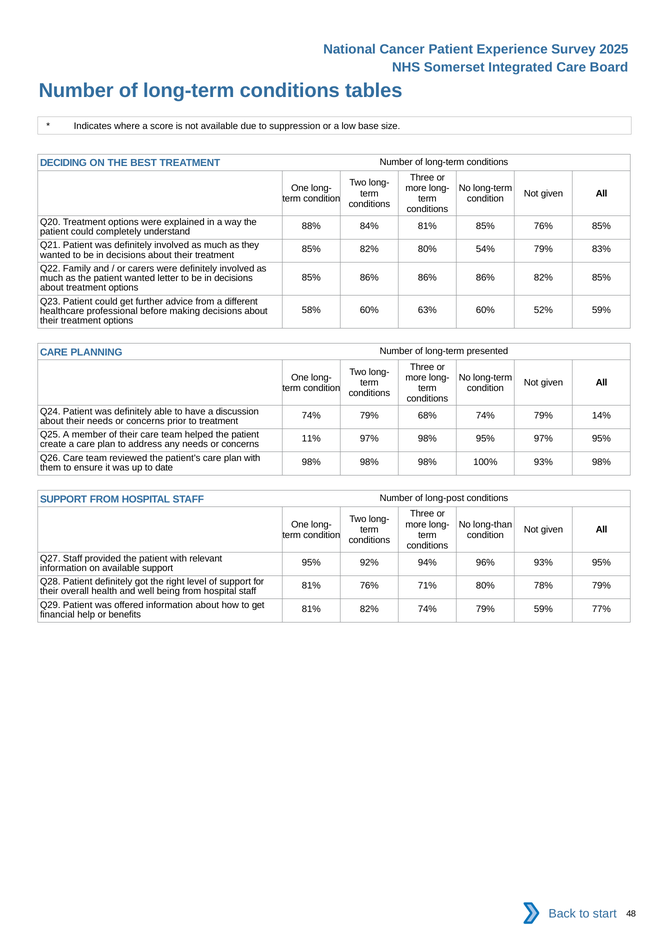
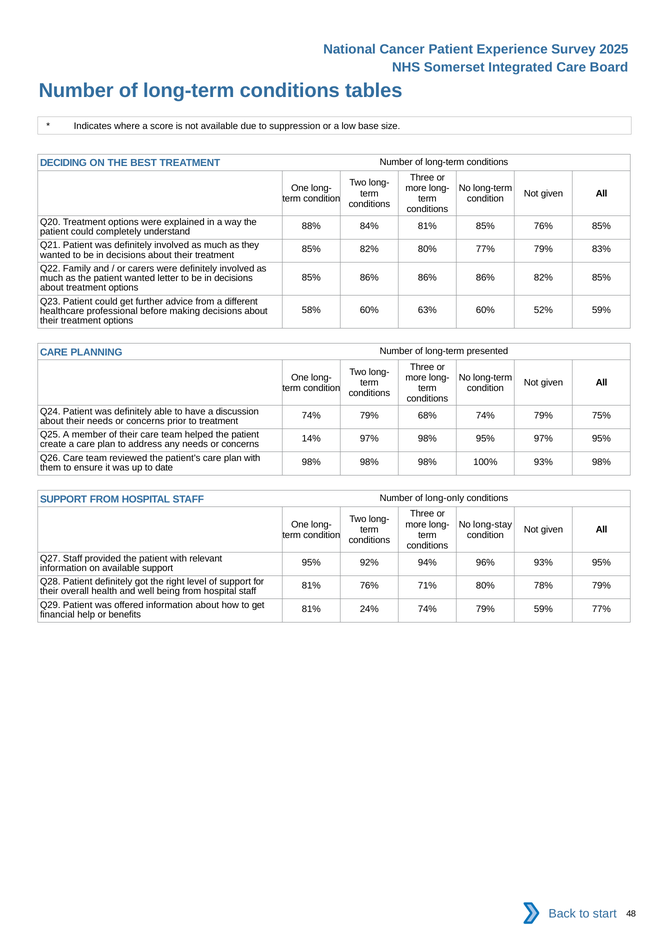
80% 54%: 54% -> 77% (485, 249)
14%: 14% -> 75% (601, 415)
11%: 11% -> 14% (311, 439)
long-post: long-post -> long-only (445, 498)
long-than: long-than -> long-stay (493, 524)
81% 82%: 82% -> 24% (369, 609)
